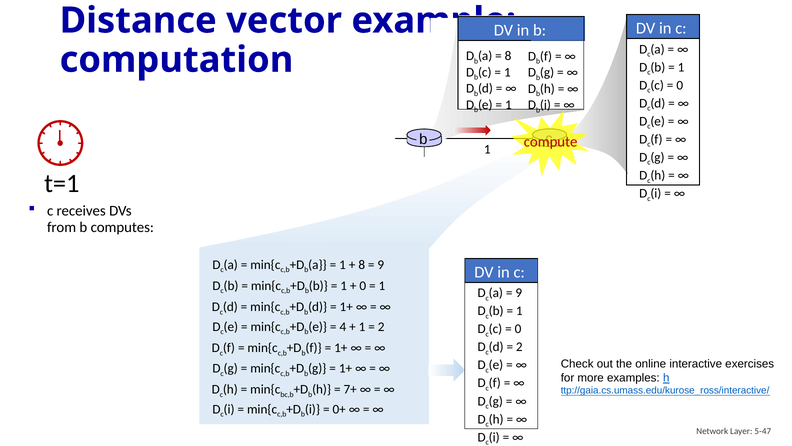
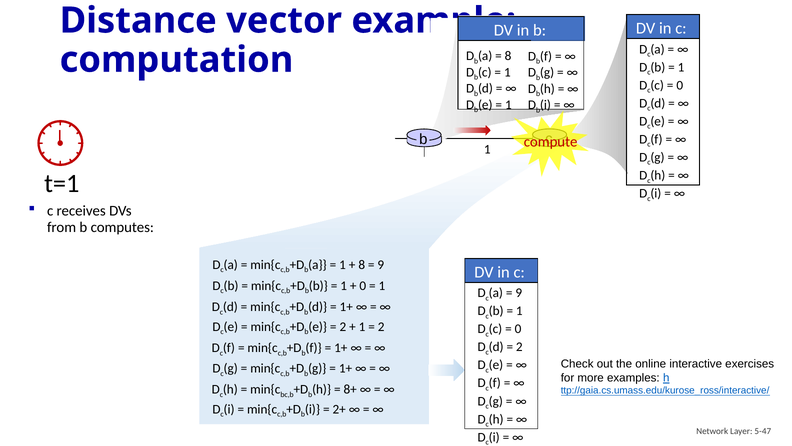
4: 4 -> 2 (343, 326)
7+: 7+ -> 8+ (350, 389)
0+: 0+ -> 2+ (339, 409)
